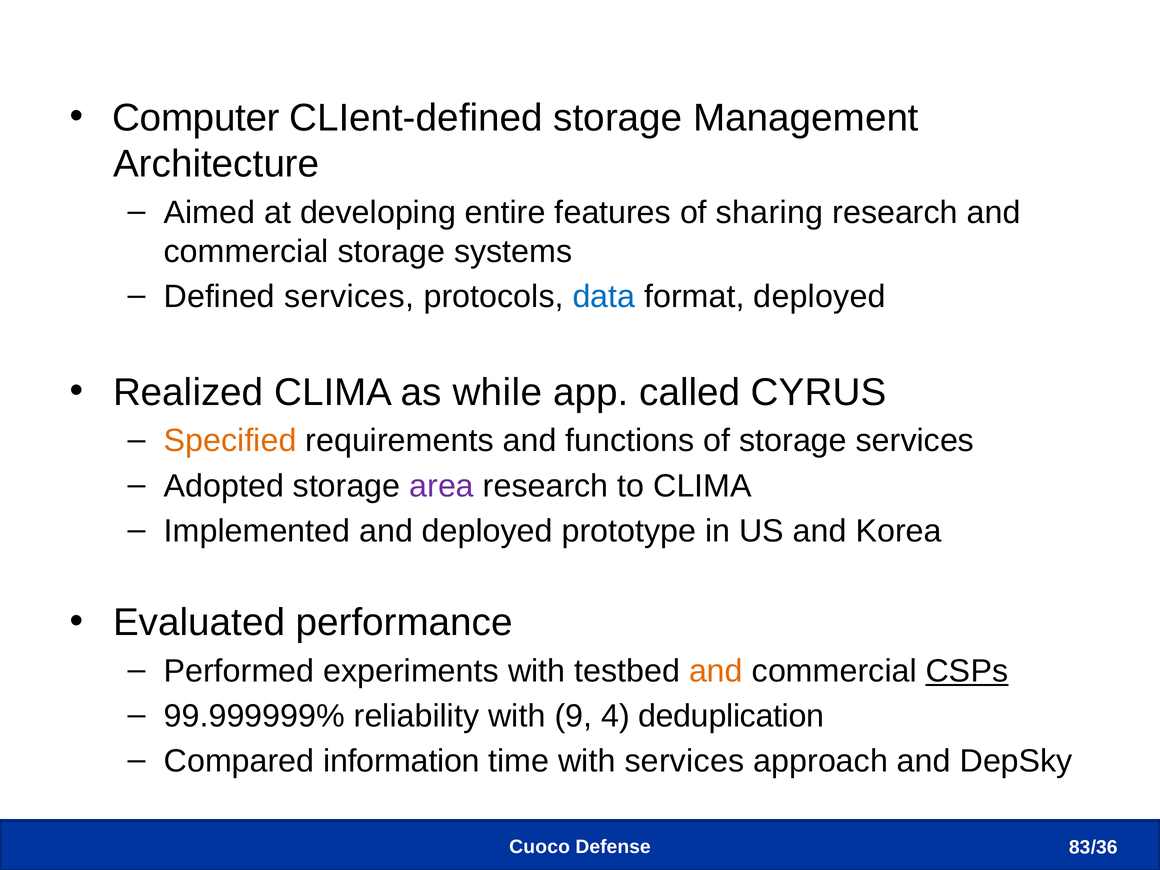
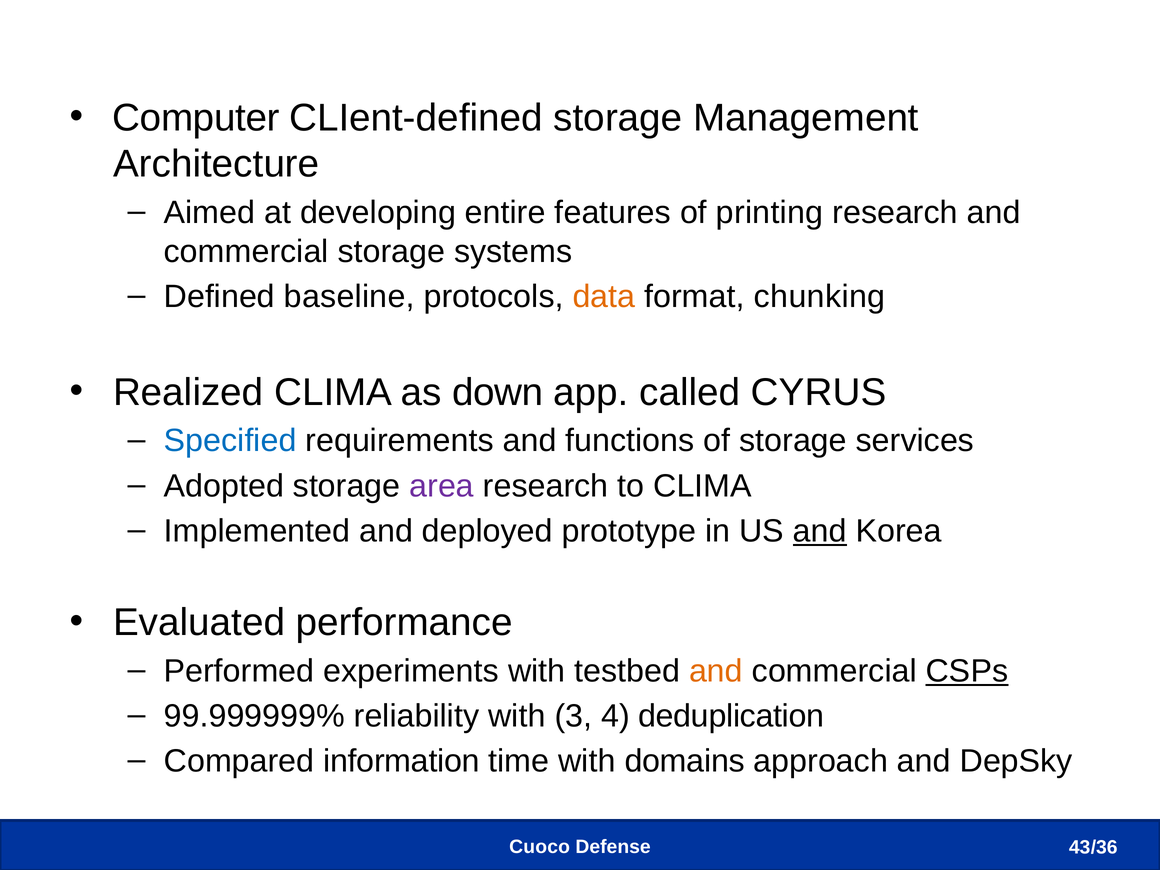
sharing: sharing -> printing (770, 213)
Defined services: services -> baseline (349, 296)
data colour: blue -> orange (604, 296)
format deployed: deployed -> chunking (820, 296)
while: while -> down (498, 392)
Specified colour: orange -> blue (230, 441)
and underline: none -> present (820, 531)
9: 9 -> 3 (573, 716)
with services: services -> domains (685, 761)
83: 83 -> 43 (1080, 847)
